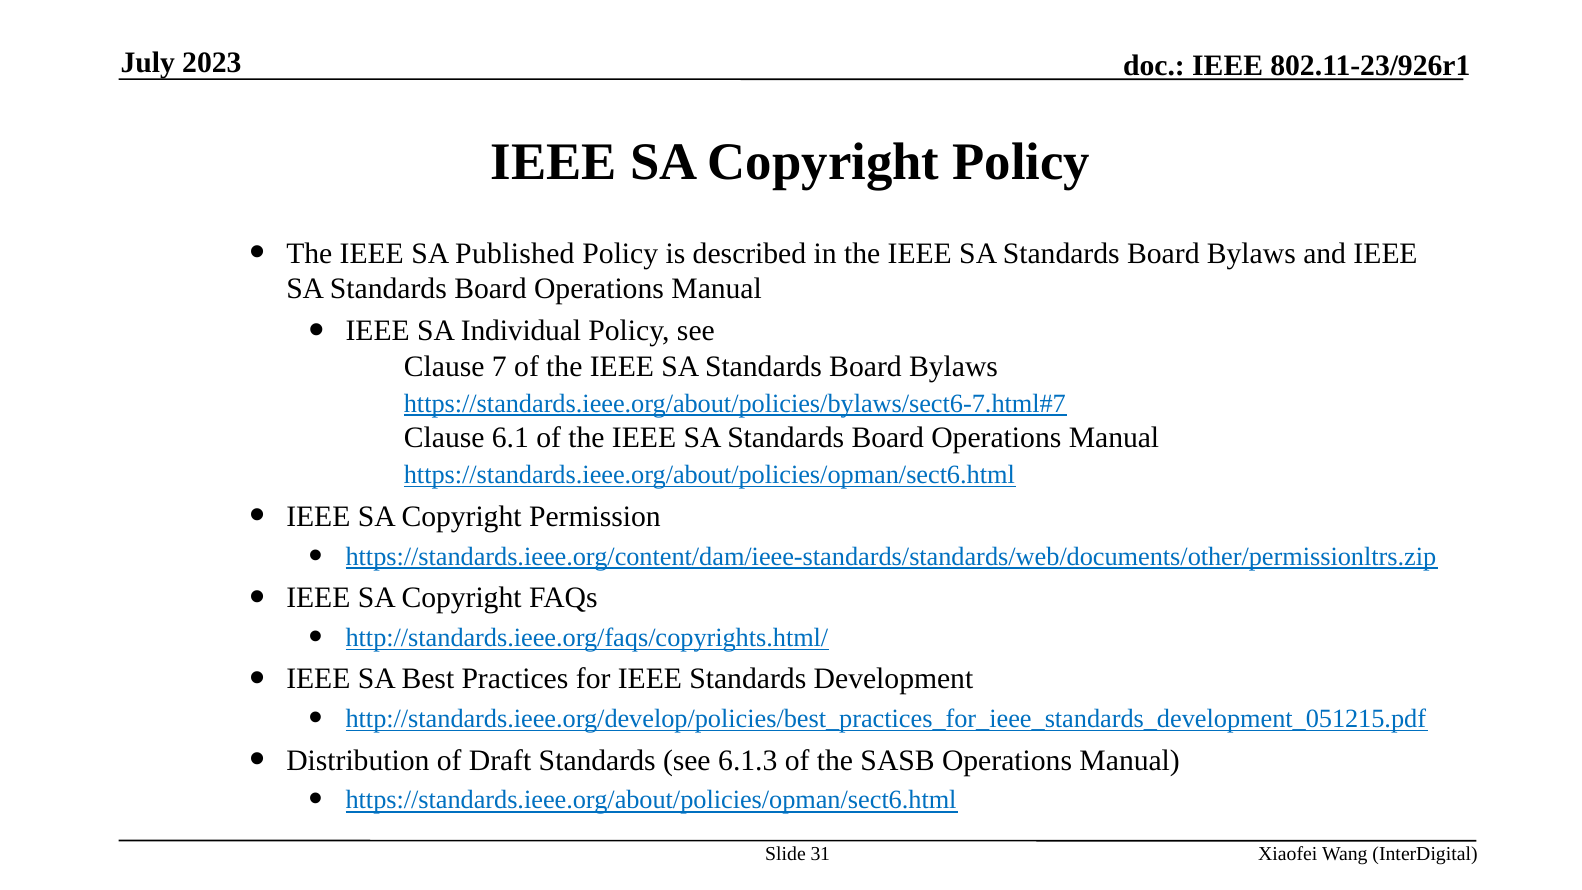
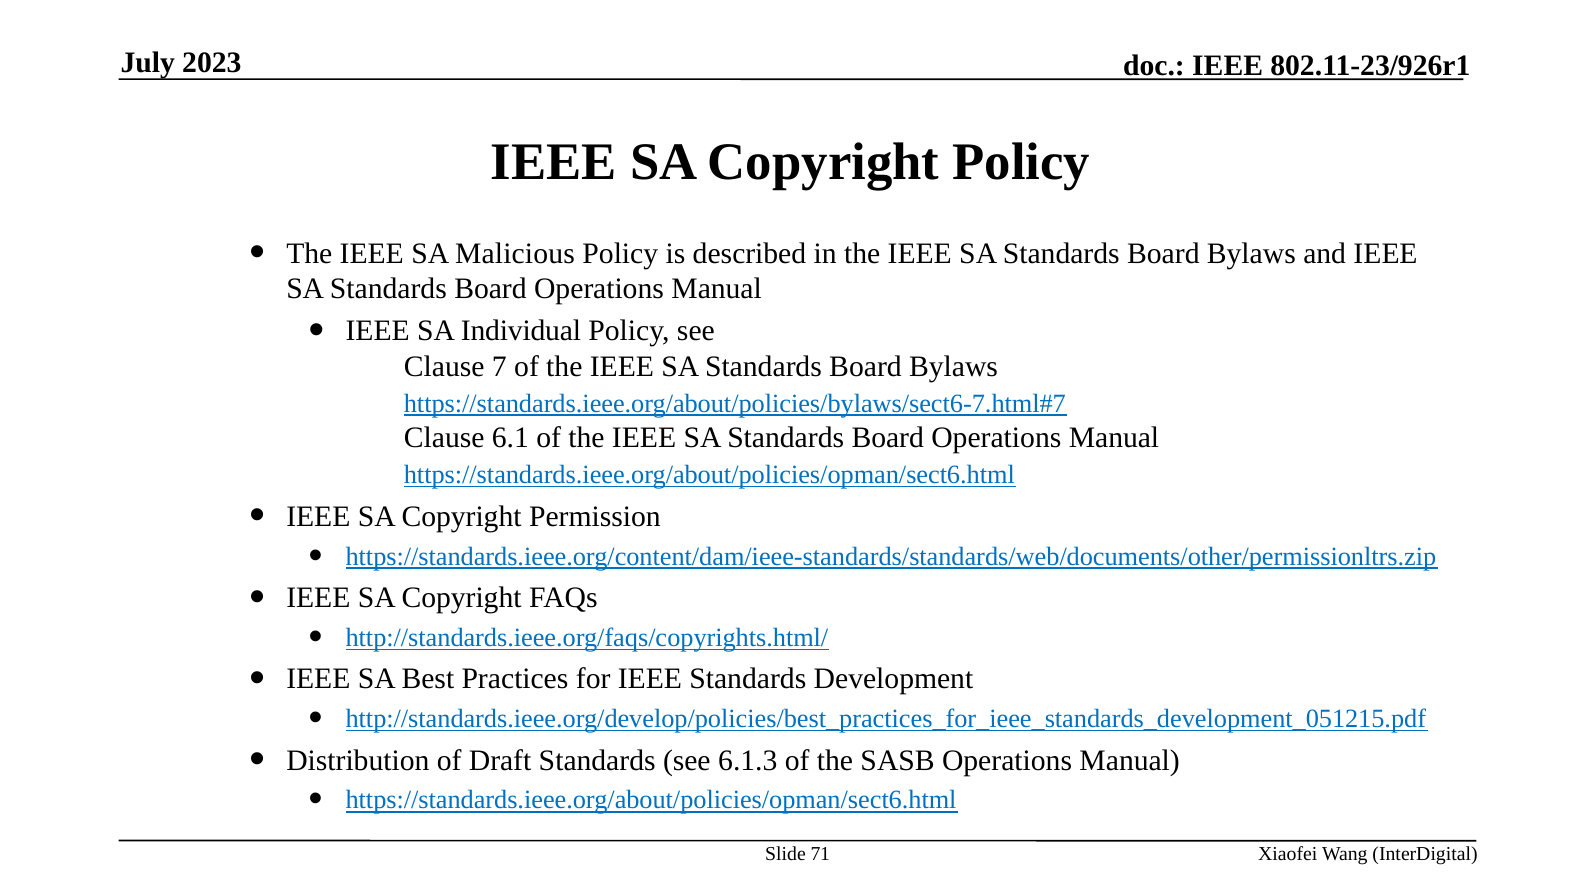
Published: Published -> Malicious (515, 253)
31: 31 -> 71 (820, 853)
